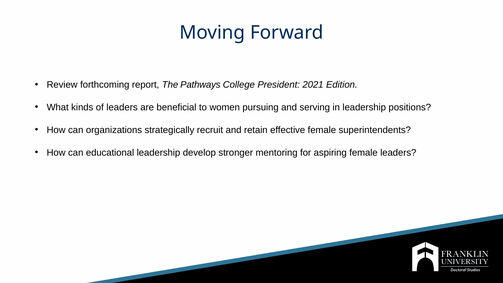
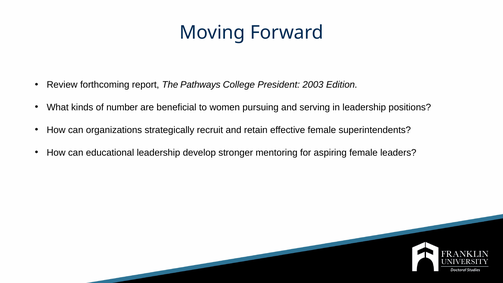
2021: 2021 -> 2003 (313, 85)
of leaders: leaders -> number (122, 107)
